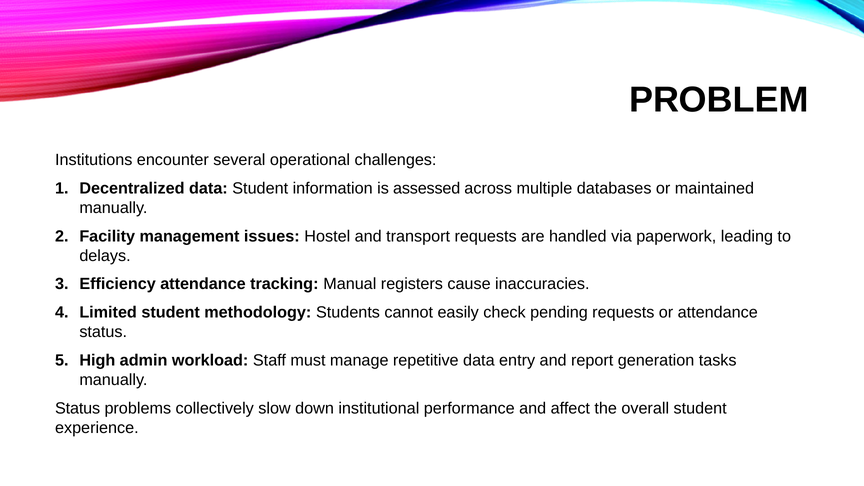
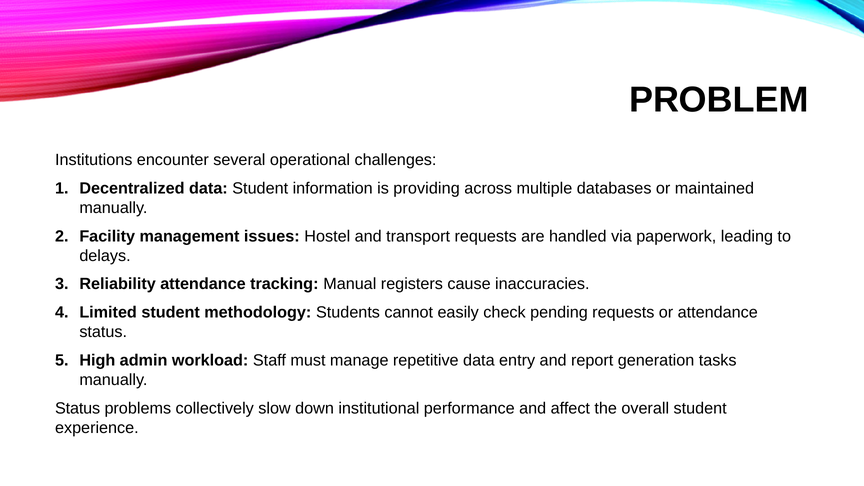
assessed: assessed -> providing (427, 188)
Efficiency: Efficiency -> Reliability (118, 284)
